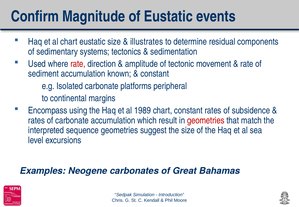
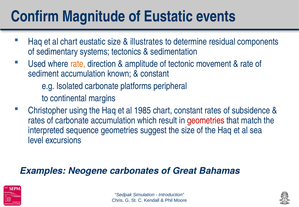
rate colour: red -> orange (78, 64)
Encompass: Encompass -> Christopher (48, 110)
1989: 1989 -> 1985 (143, 110)
